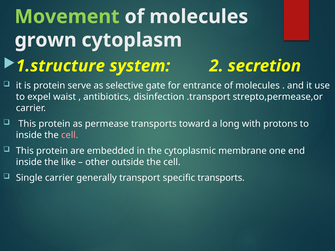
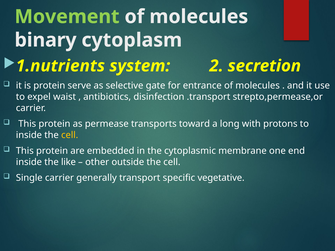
grown: grown -> binary (46, 40)
1.structure: 1.structure -> 1.nutrients (60, 66)
cell colour: pink -> yellow (70, 135)
specific transports: transports -> vegetative (221, 178)
